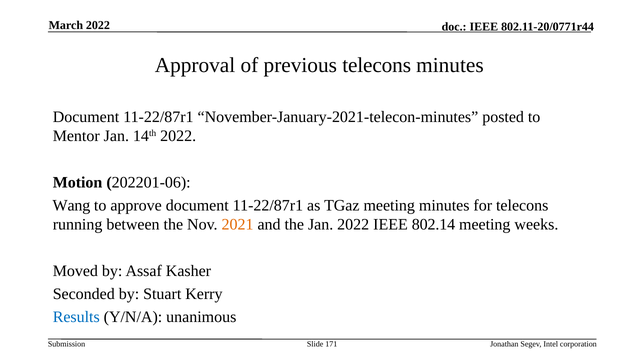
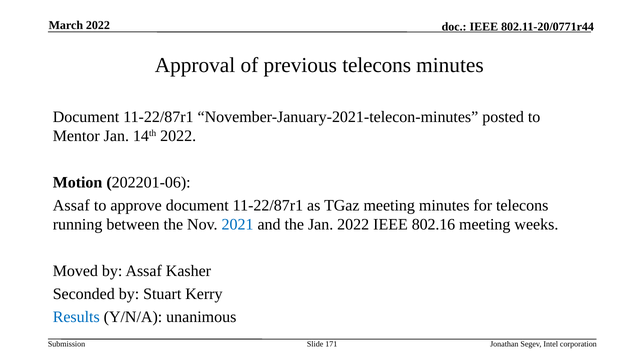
Wang: Wang -> Assaf (71, 206)
2021 colour: orange -> blue (238, 225)
802.14: 802.14 -> 802.16 (433, 225)
